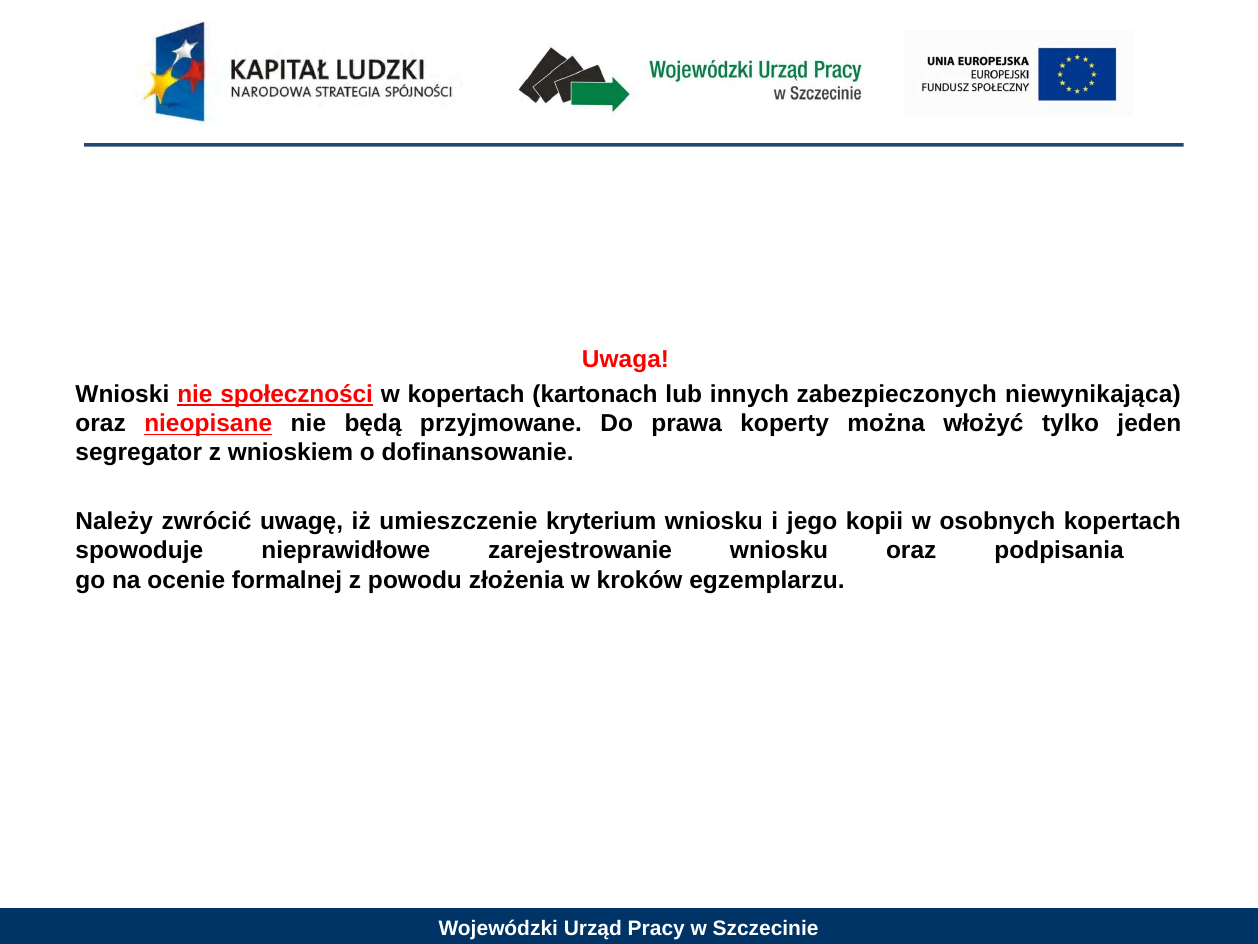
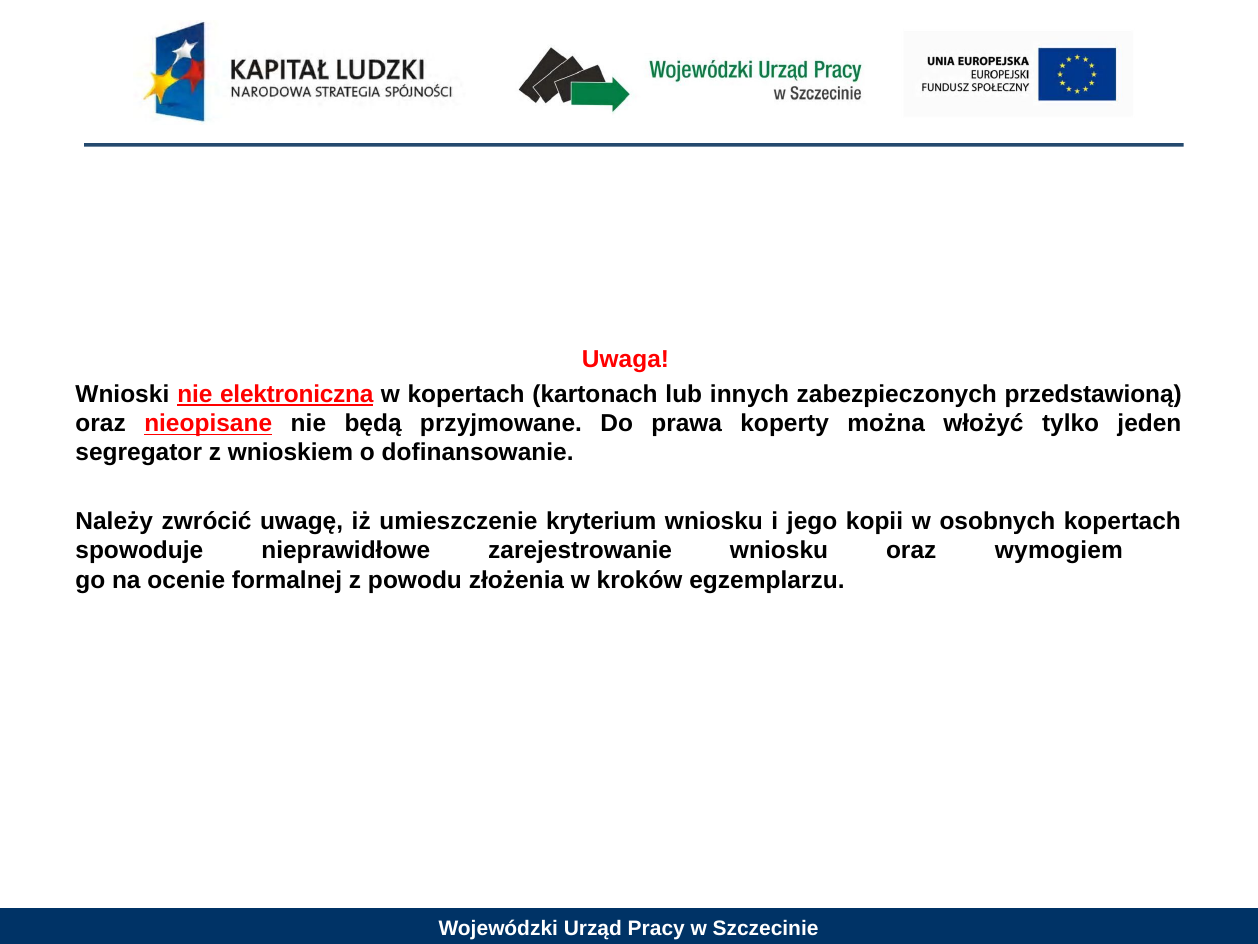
społeczności: społeczności -> elektroniczna (297, 394)
niewynikająca: niewynikająca -> przedstawioną (1093, 394)
podpisania: podpisania -> wymogiem (1059, 550)
